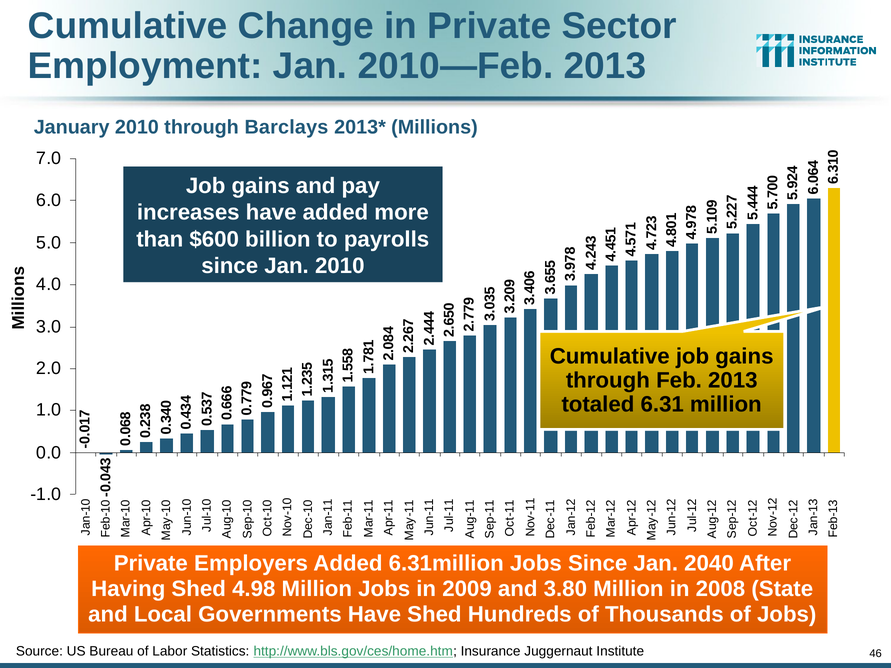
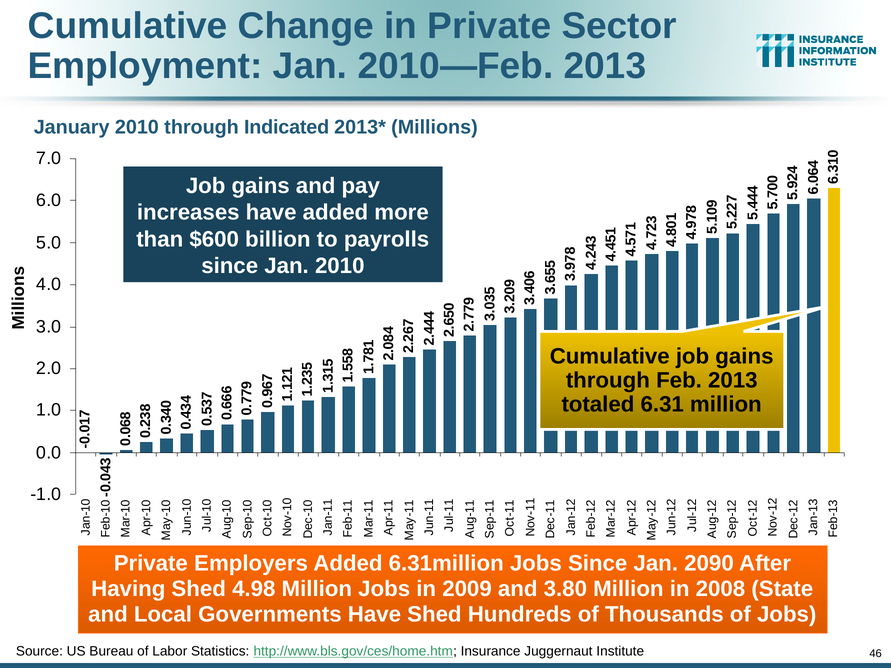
Barclays: Barclays -> Indicated (287, 128)
2040: 2040 -> 2090 (709, 564)
